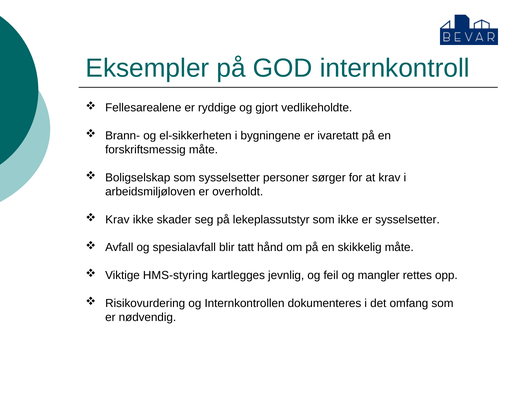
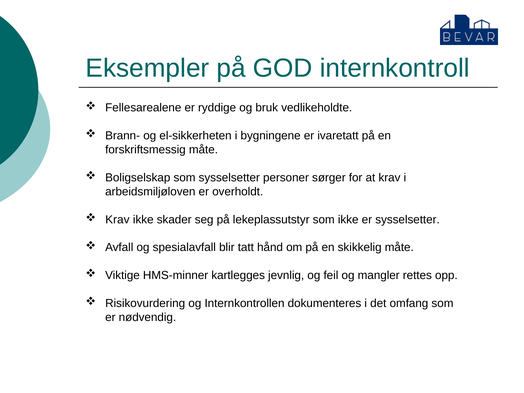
gjort: gjort -> bruk (267, 108)
HMS-styring: HMS-styring -> HMS-minner (176, 275)
